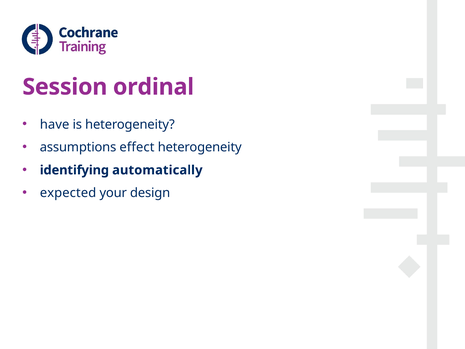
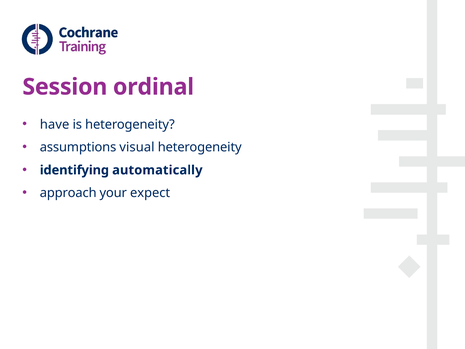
effect: effect -> visual (137, 147)
expected: expected -> approach (68, 193)
design: design -> expect (150, 193)
